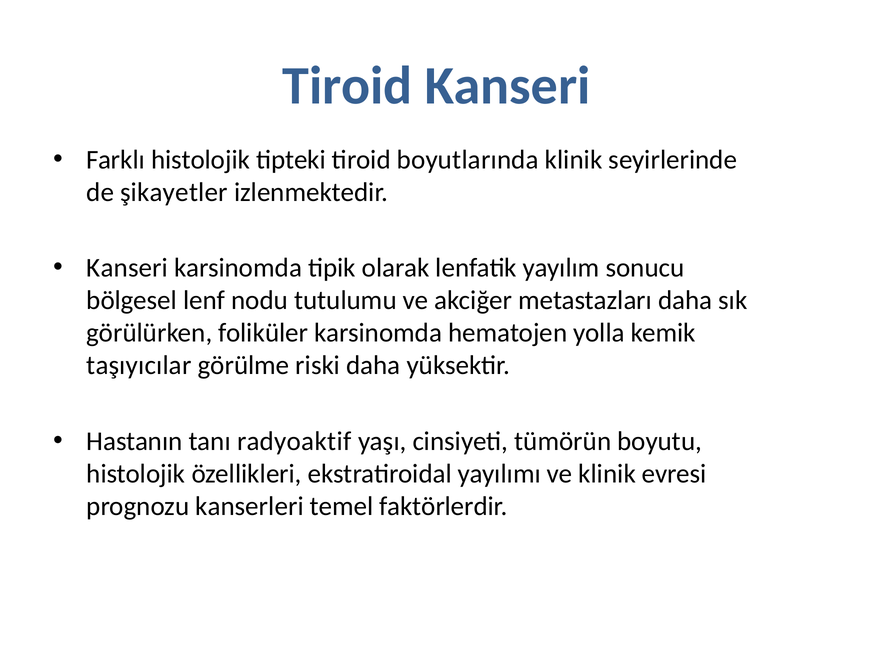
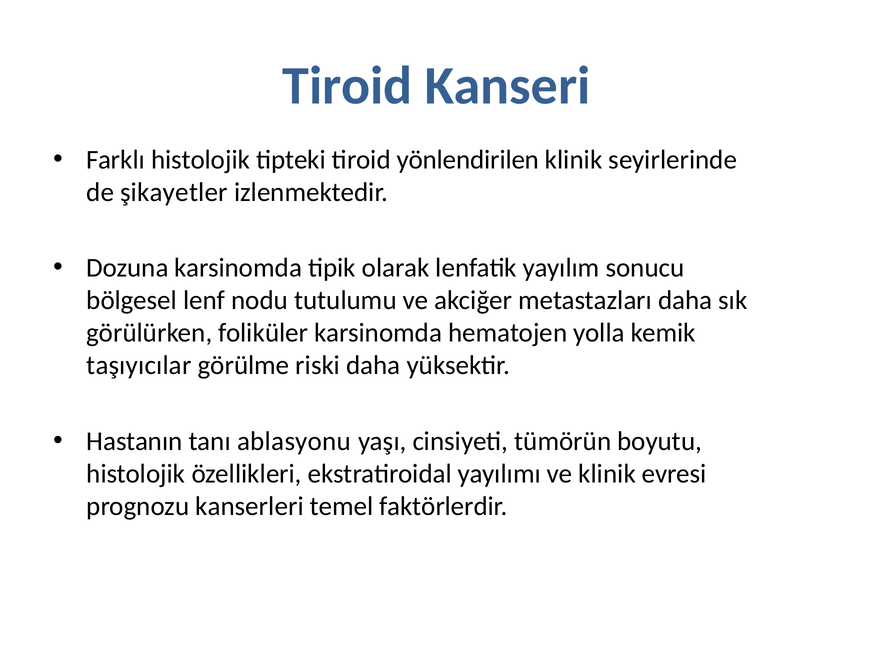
boyutlarında: boyutlarında -> yönlendirilen (468, 159)
Kanseri: Kanseri -> Dozuna (127, 268)
radyoaktif: radyoaktif -> ablasyonu (294, 441)
